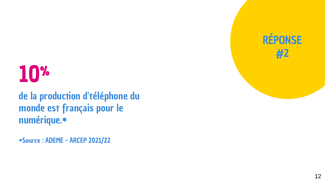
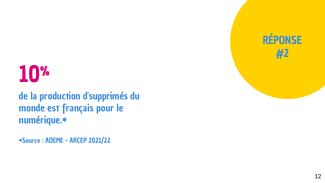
d'téléphone: d'téléphone -> d'supprimés (106, 96)
